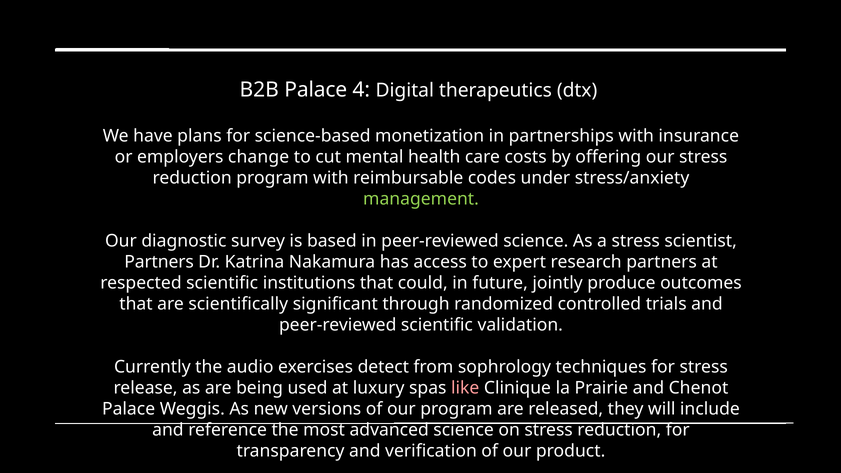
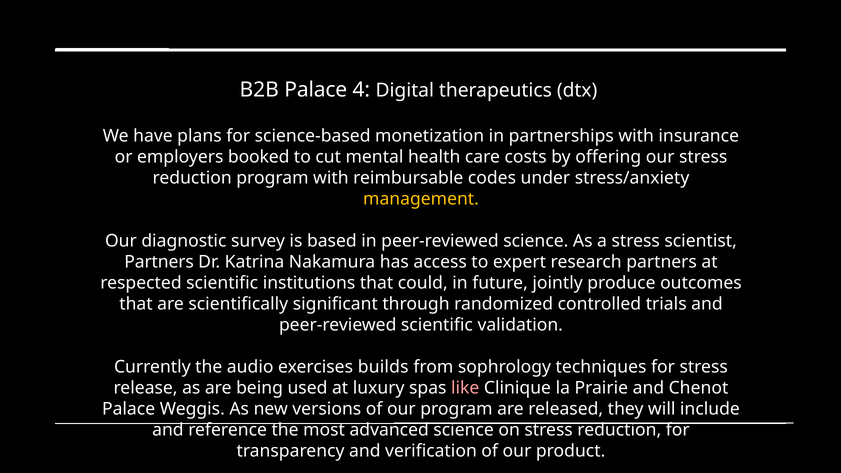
change: change -> booked (259, 157)
management colour: light green -> yellow (421, 199)
detect: detect -> builds (383, 367)
